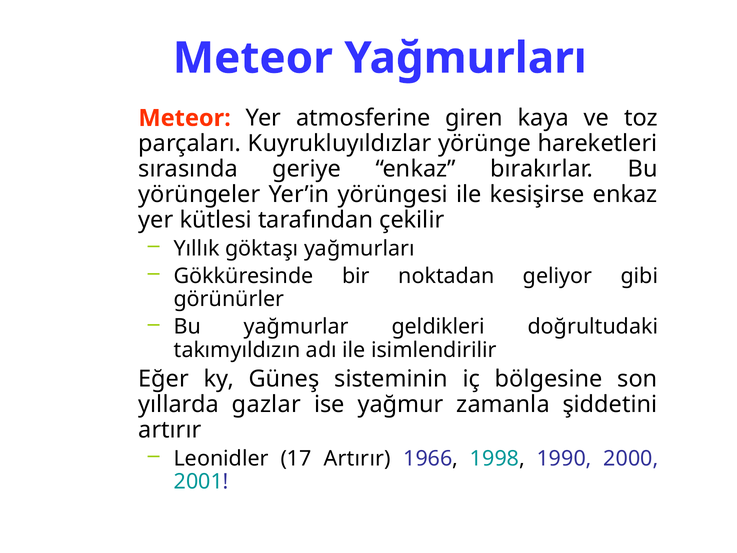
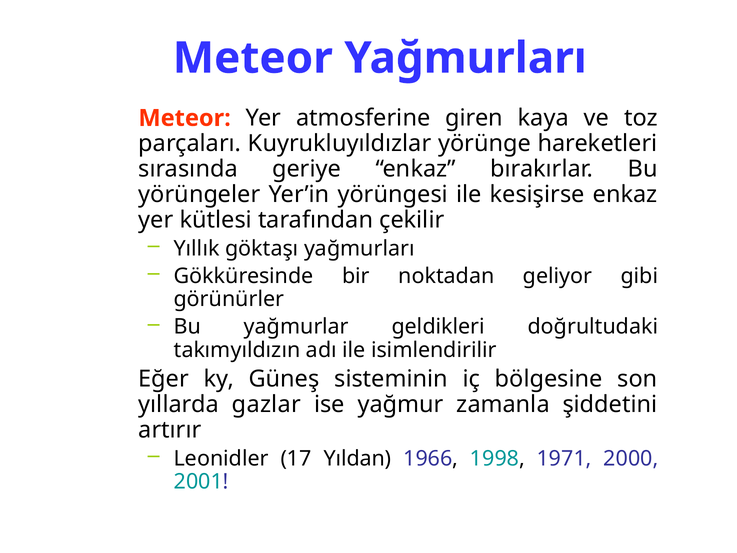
17 Artırır: Artırır -> Yıldan (357, 458)
1990: 1990 -> 1971 (564, 458)
